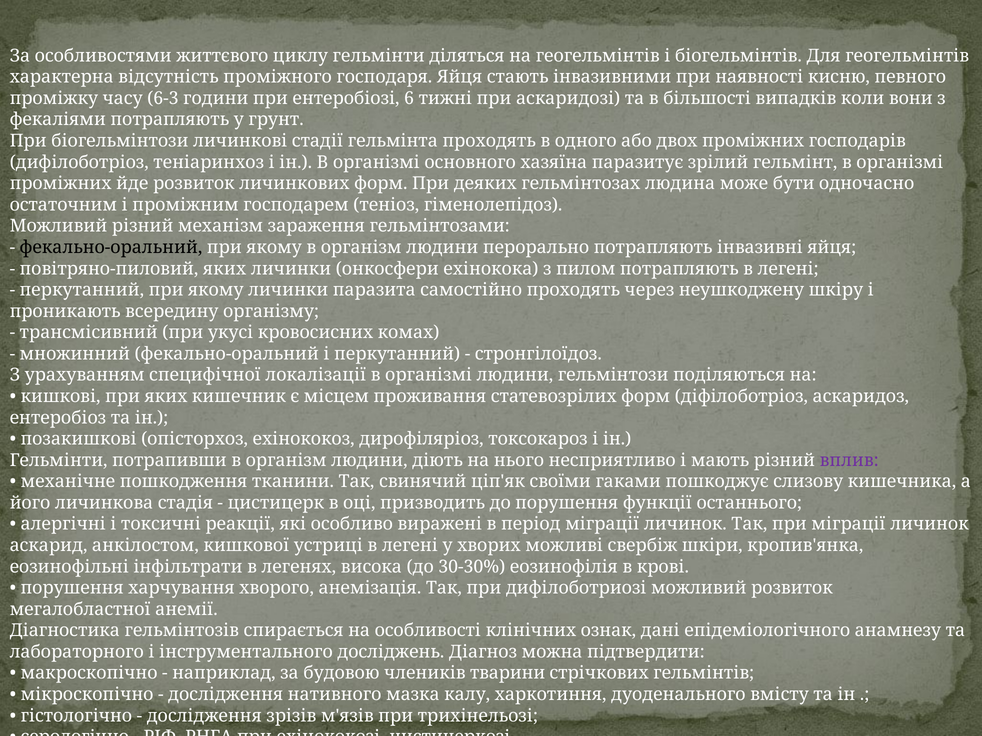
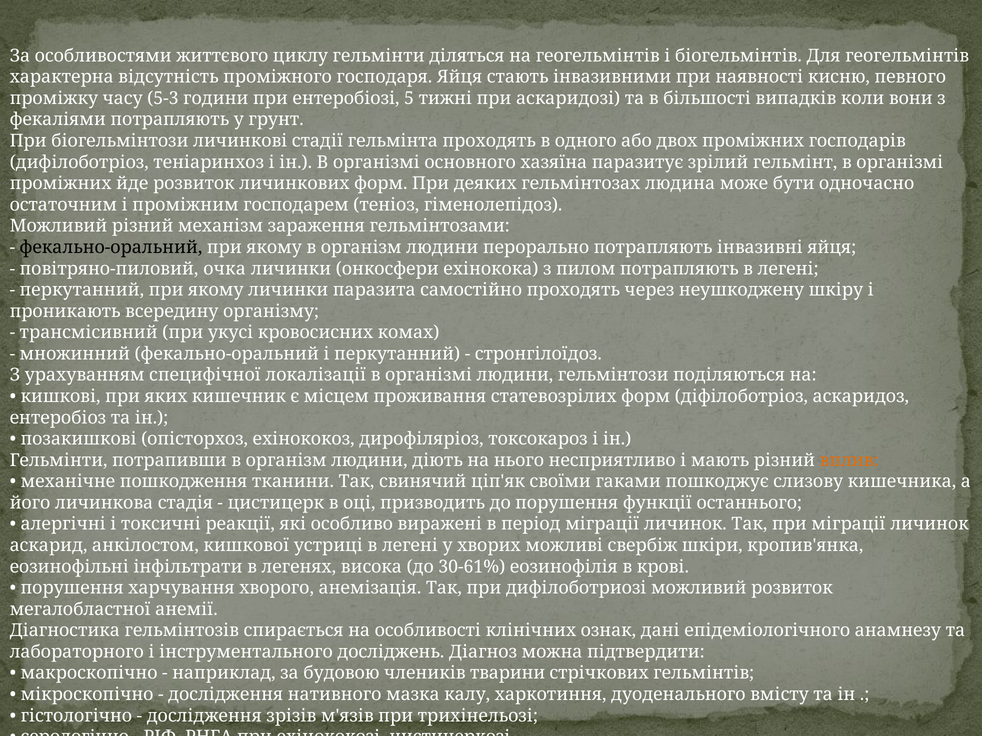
6-3: 6-3 -> 5-3 (163, 98)
6: 6 -> 5 (409, 98)
повітряно-пиловий яких: яких -> очка (225, 269)
вплив colour: purple -> orange (849, 461)
30-30%: 30-30% -> 30-61% (472, 567)
